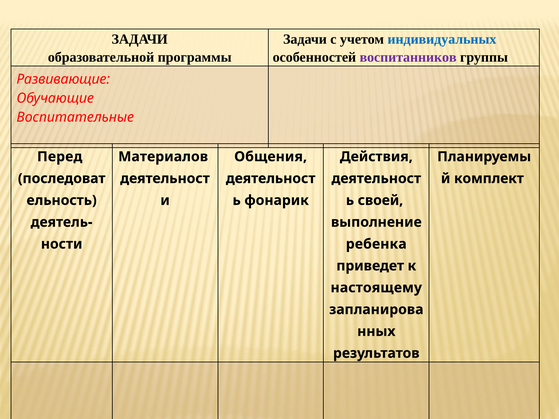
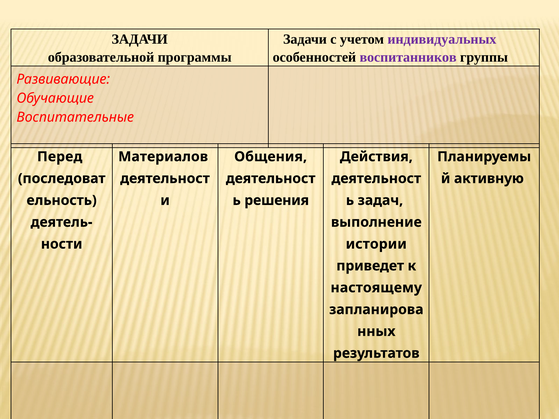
индивидуальных colour: blue -> purple (442, 39)
комплект: комплект -> активную (489, 179)
фонарик: фонарик -> решения (277, 200)
своей: своей -> задач (380, 200)
ребенка: ребенка -> истории (376, 244)
